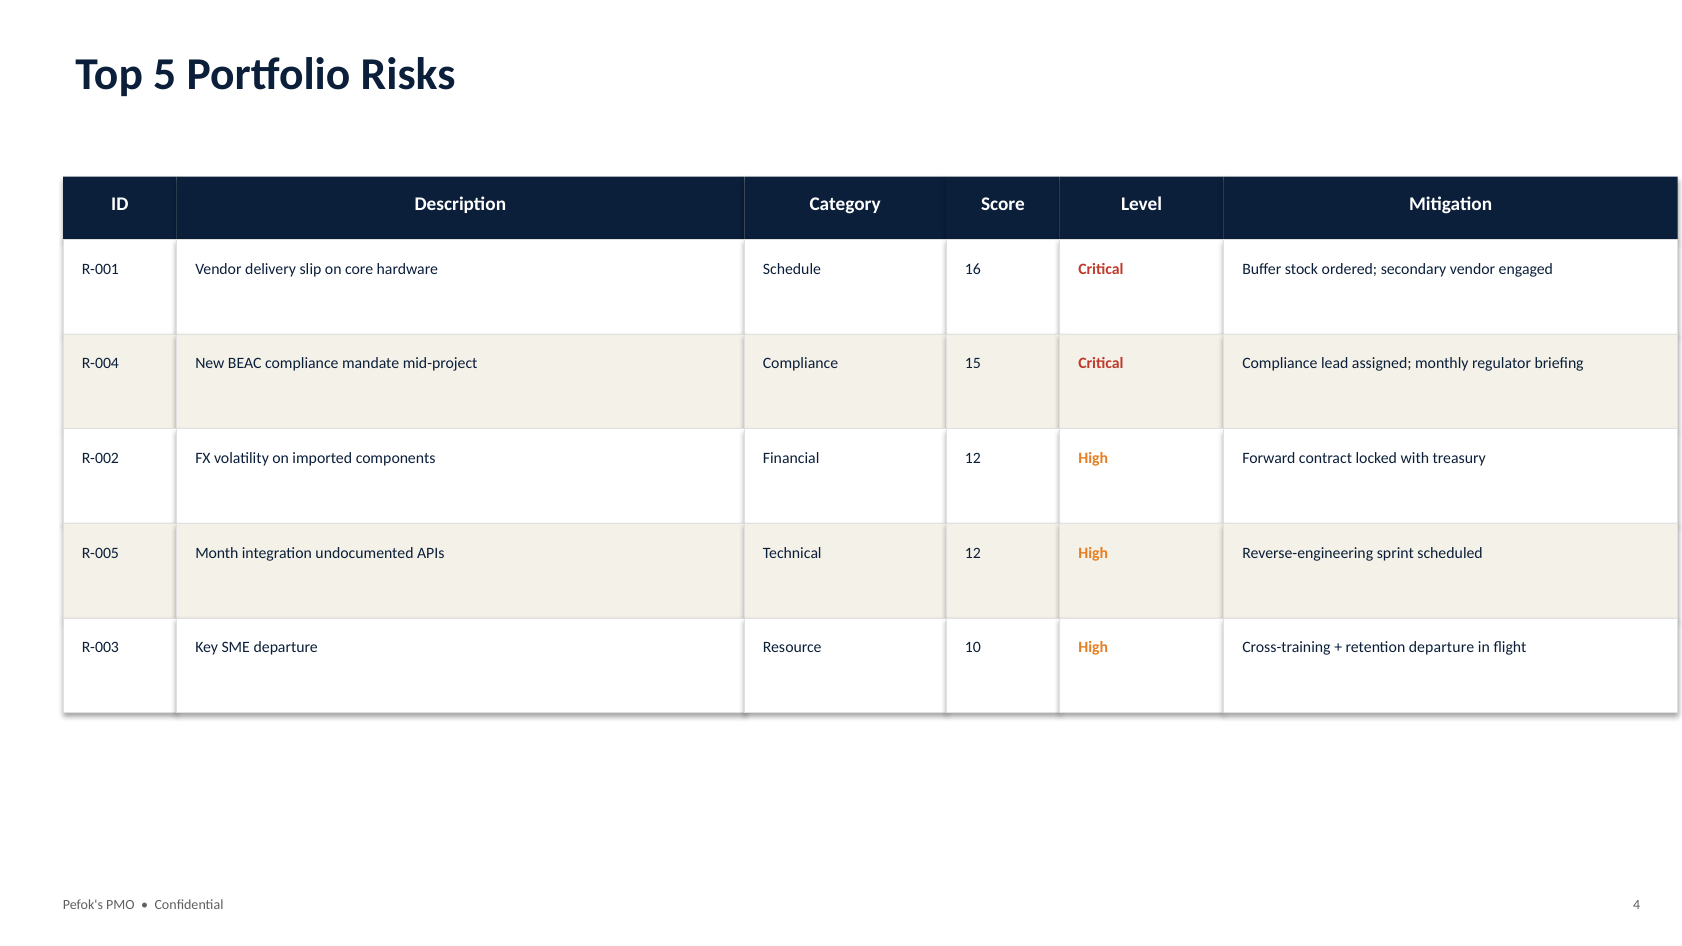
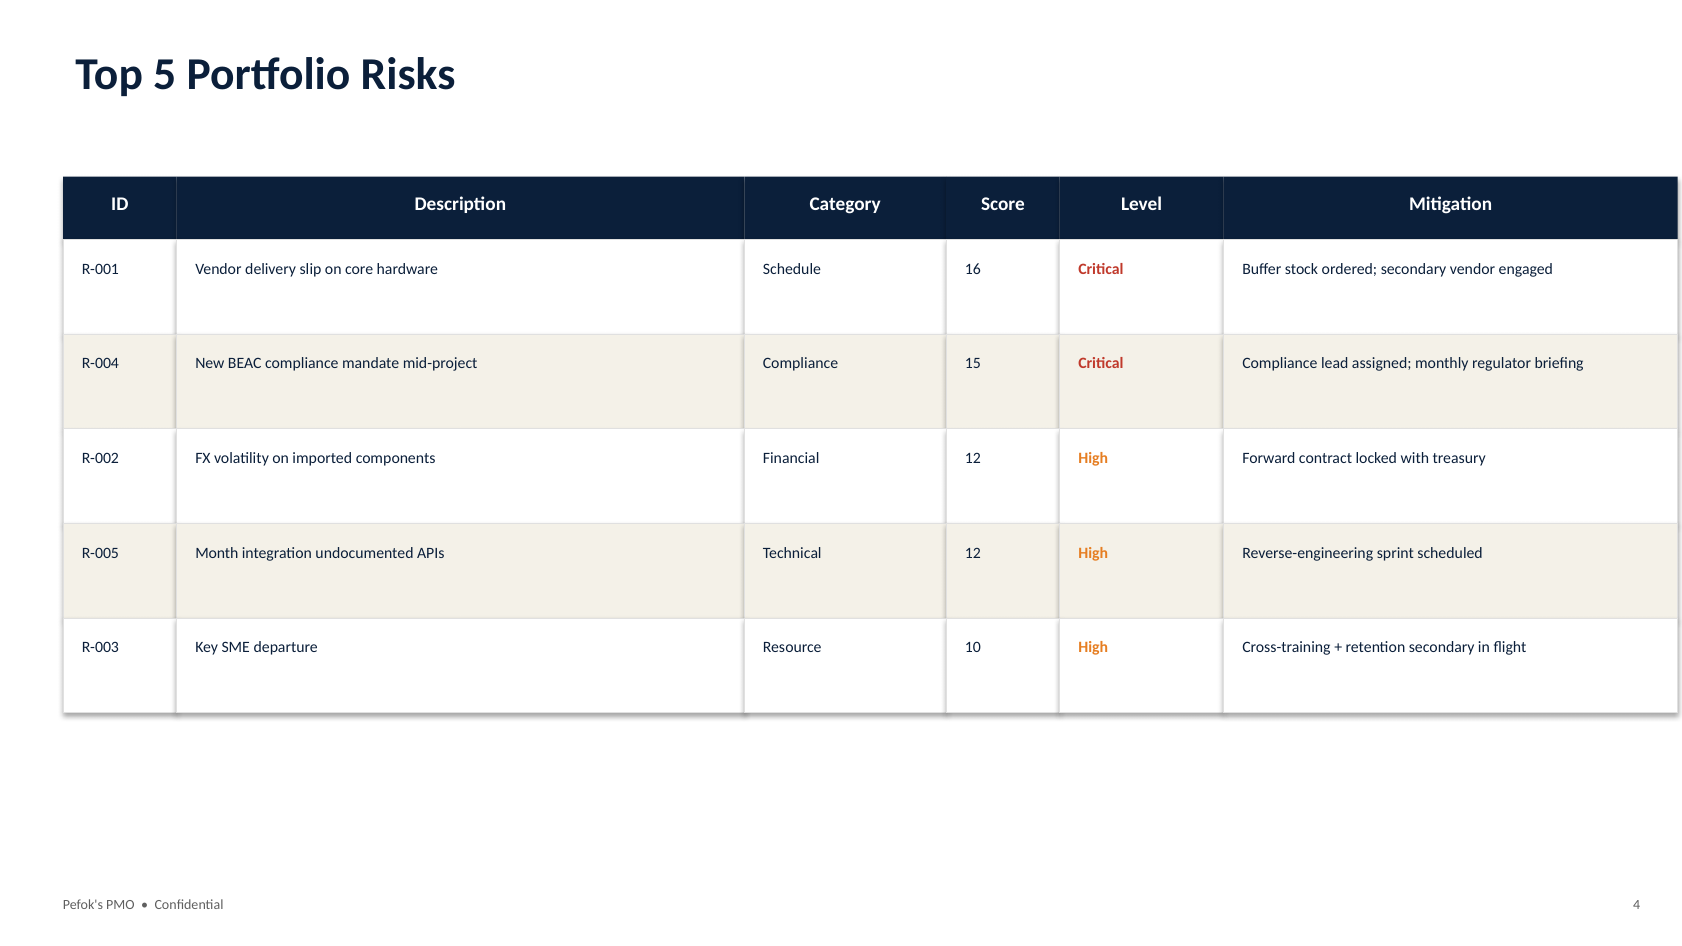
retention departure: departure -> secondary (1442, 648)
